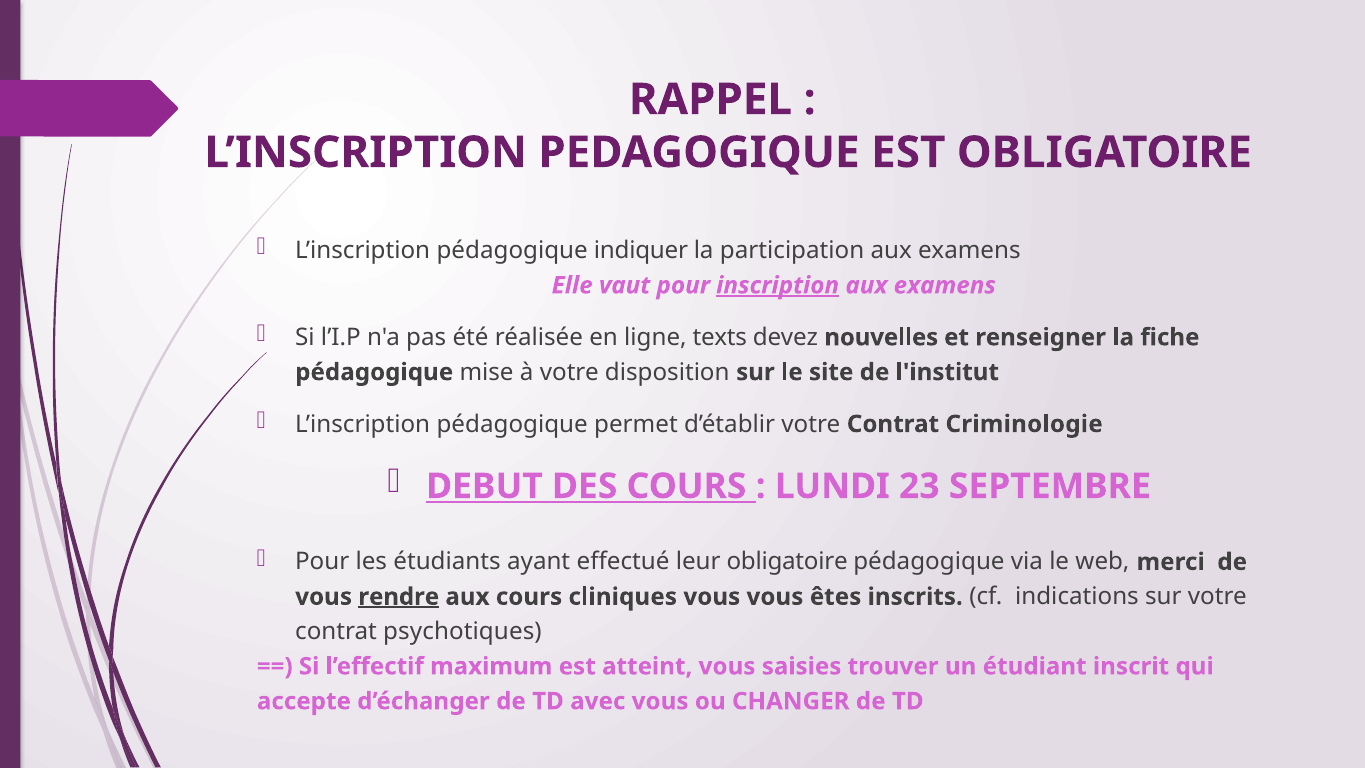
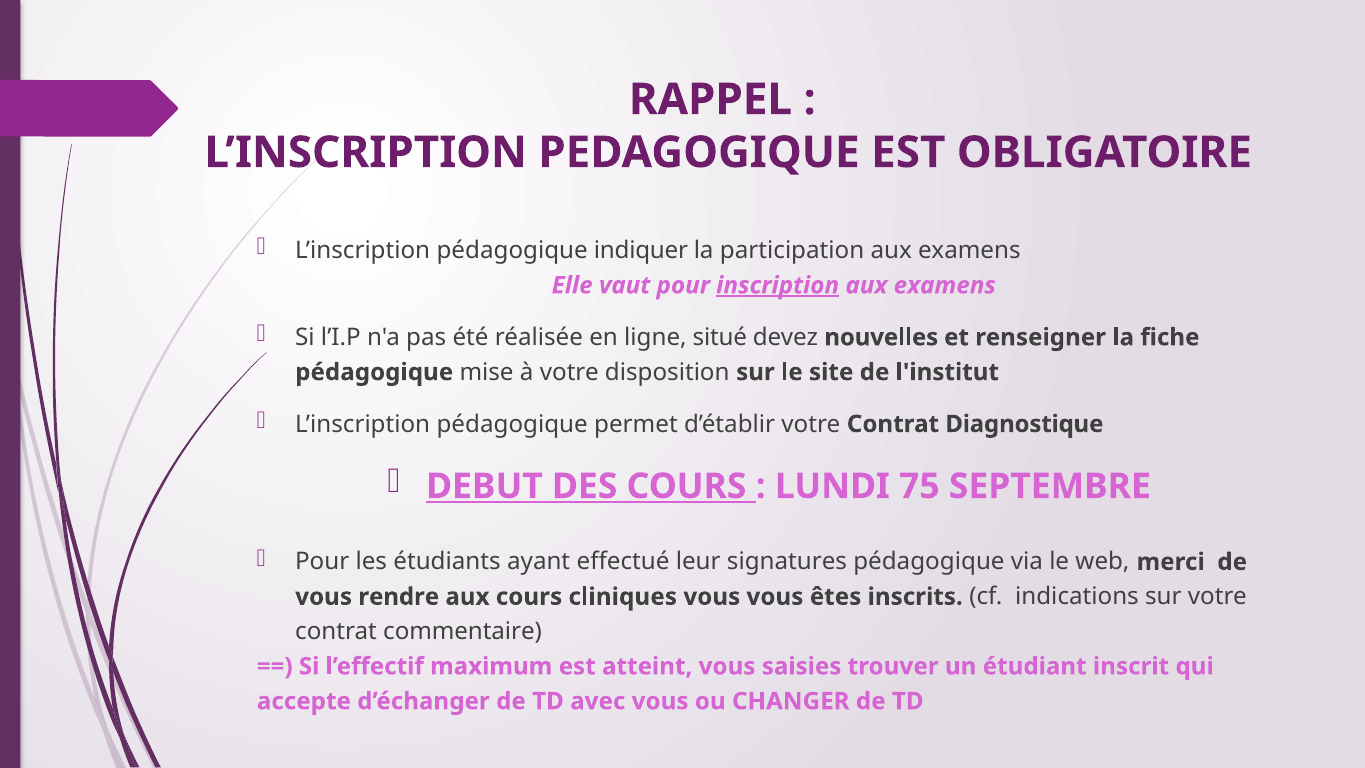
texts: texts -> situé (720, 337)
Criminologie: Criminologie -> Diagnostique (1024, 424)
23: 23 -> 75 (919, 486)
leur obligatoire: obligatoire -> signatures (787, 562)
rendre underline: present -> none (399, 597)
psychotiques: psychotiques -> commentaire (463, 631)
